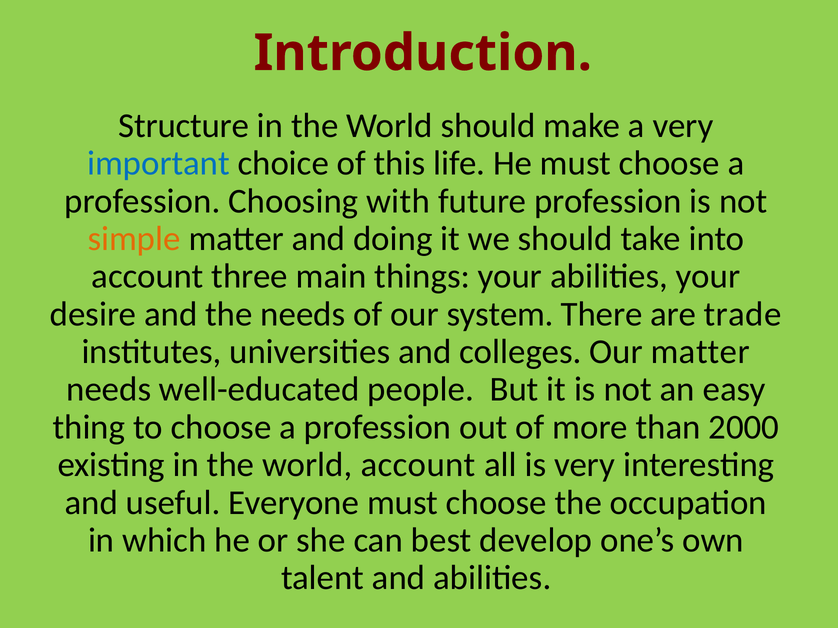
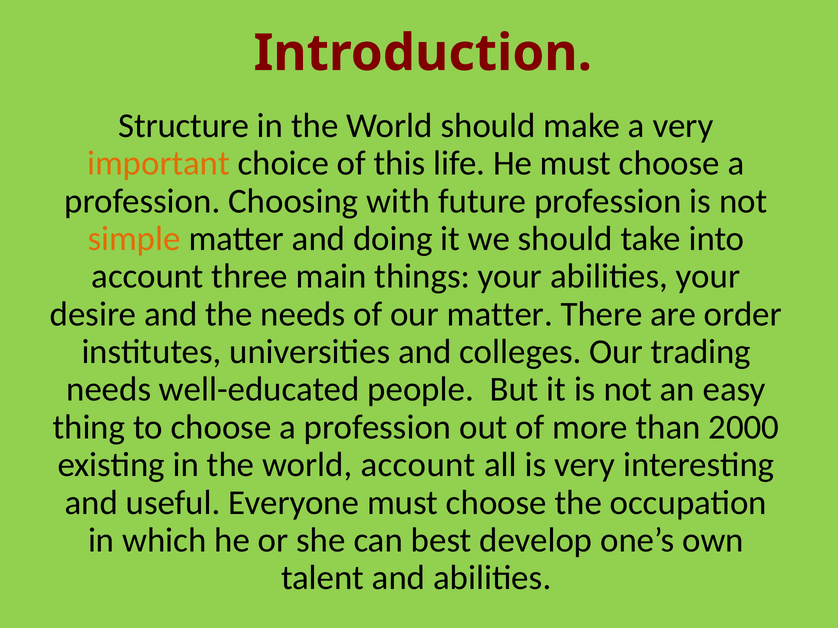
important colour: blue -> orange (158, 164)
our system: system -> matter (500, 314)
trade: trade -> order (743, 314)
Our matter: matter -> trading (701, 352)
